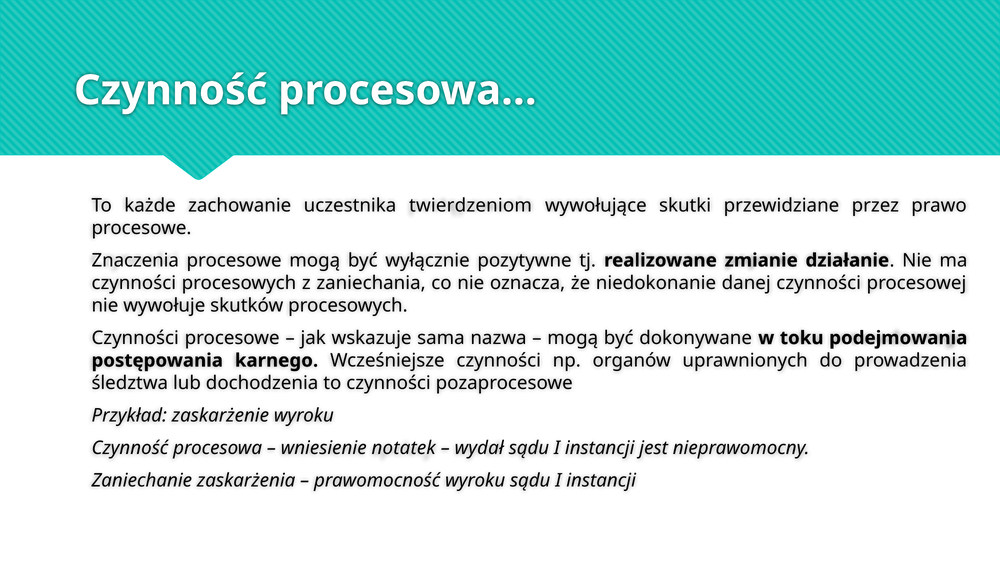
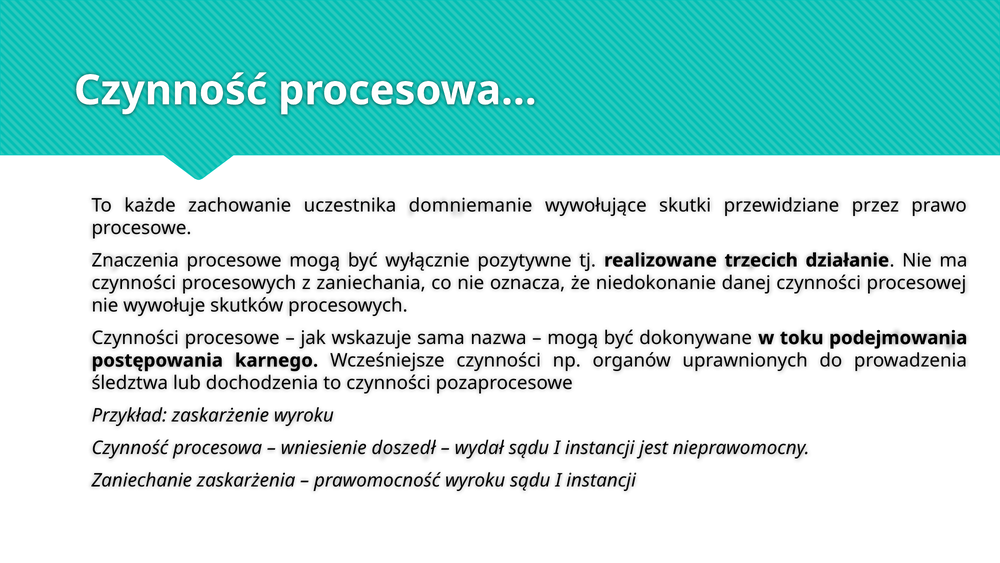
twierdzeniom: twierdzeniom -> domniemanie (471, 205)
zmianie: zmianie -> trzecich (761, 260)
notatek: notatek -> doszedł (404, 448)
